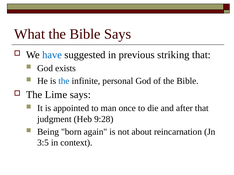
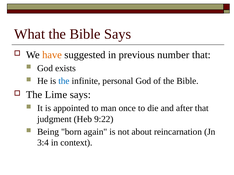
have colour: blue -> orange (52, 55)
striking: striking -> number (173, 55)
9:28: 9:28 -> 9:22 (104, 119)
3:5: 3:5 -> 3:4 (43, 143)
